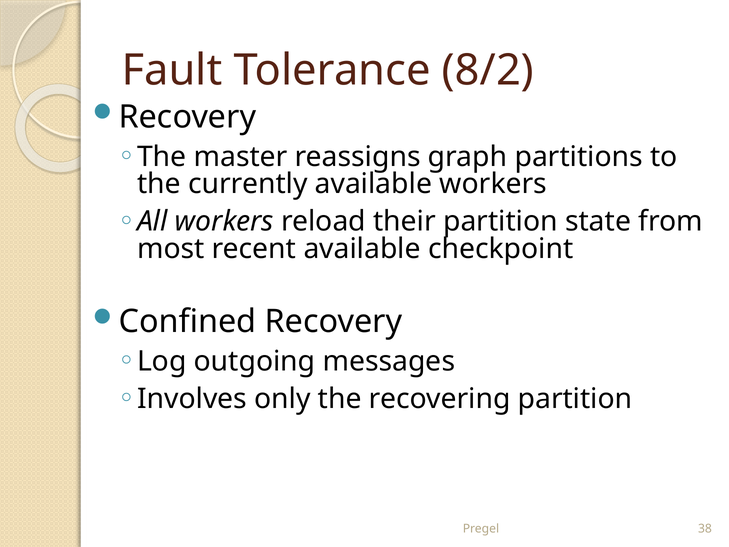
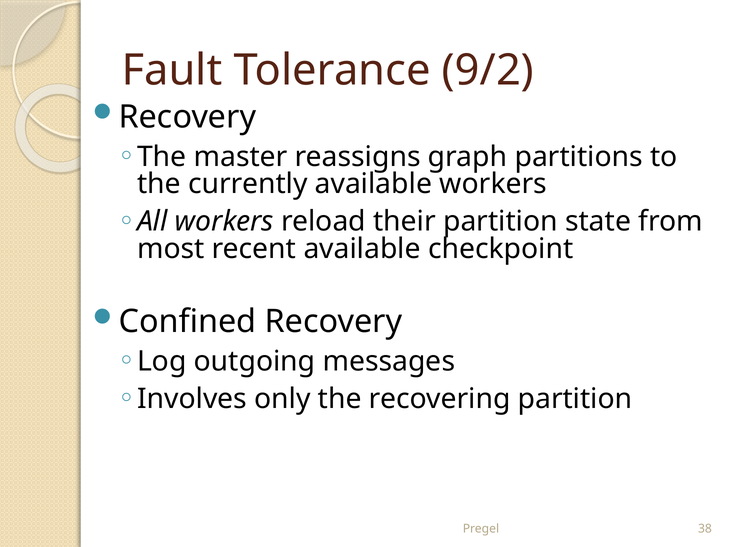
8/2: 8/2 -> 9/2 (488, 70)
